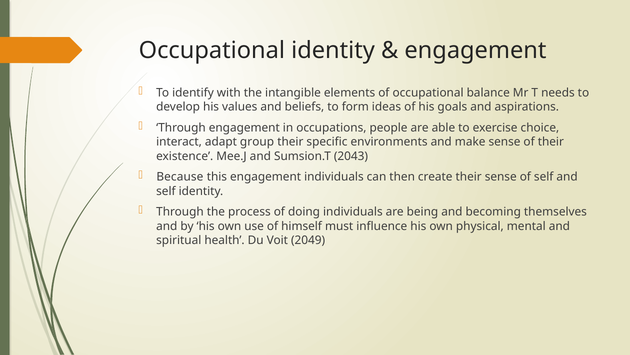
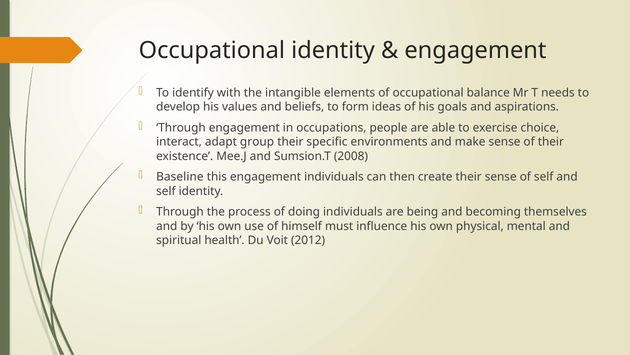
2043: 2043 -> 2008 (351, 156)
Because: Because -> Baseline (180, 177)
2049: 2049 -> 2012 (308, 240)
